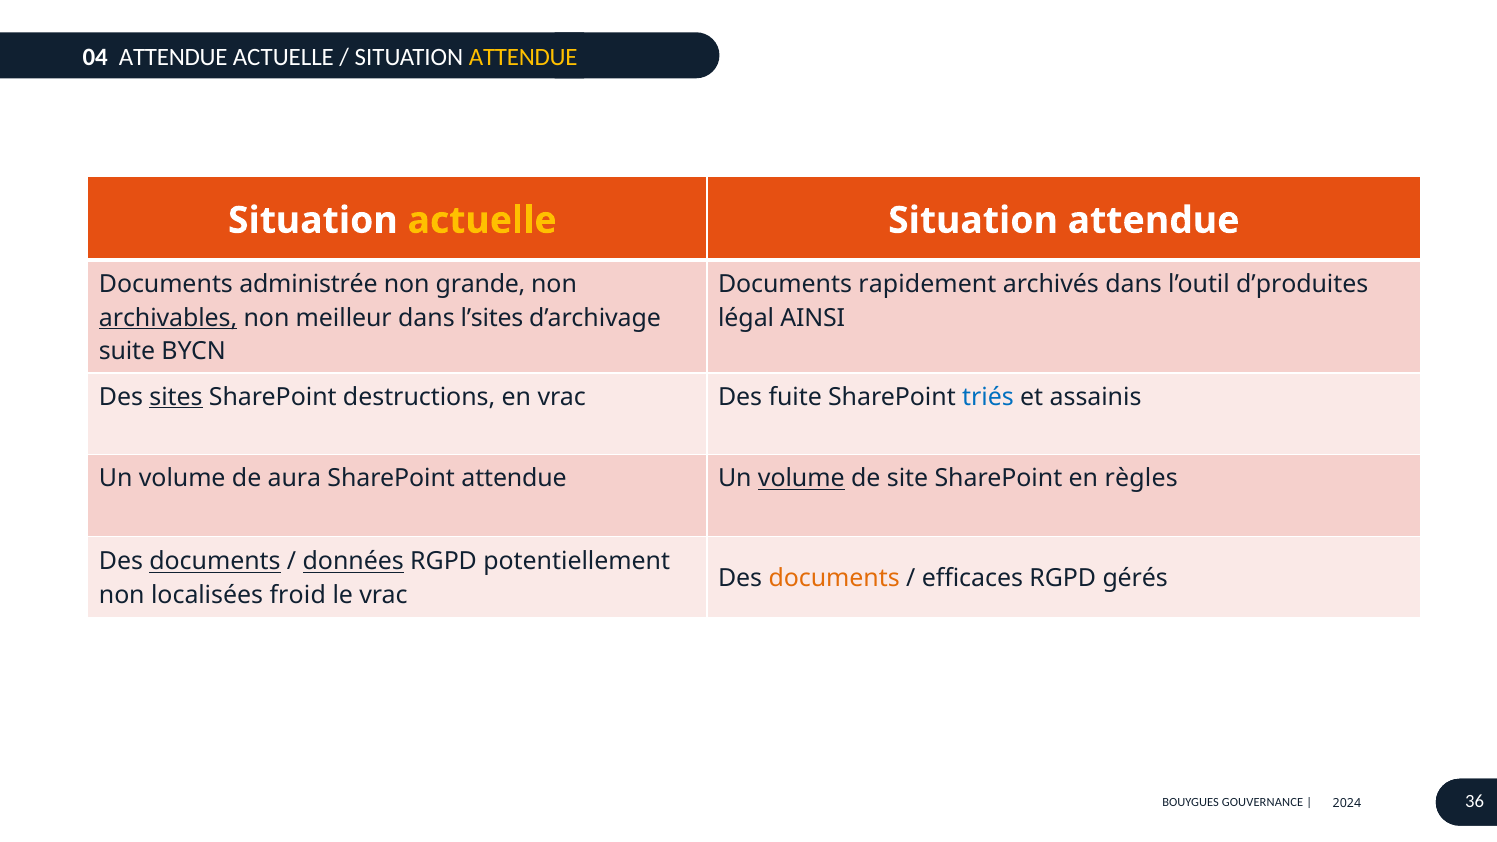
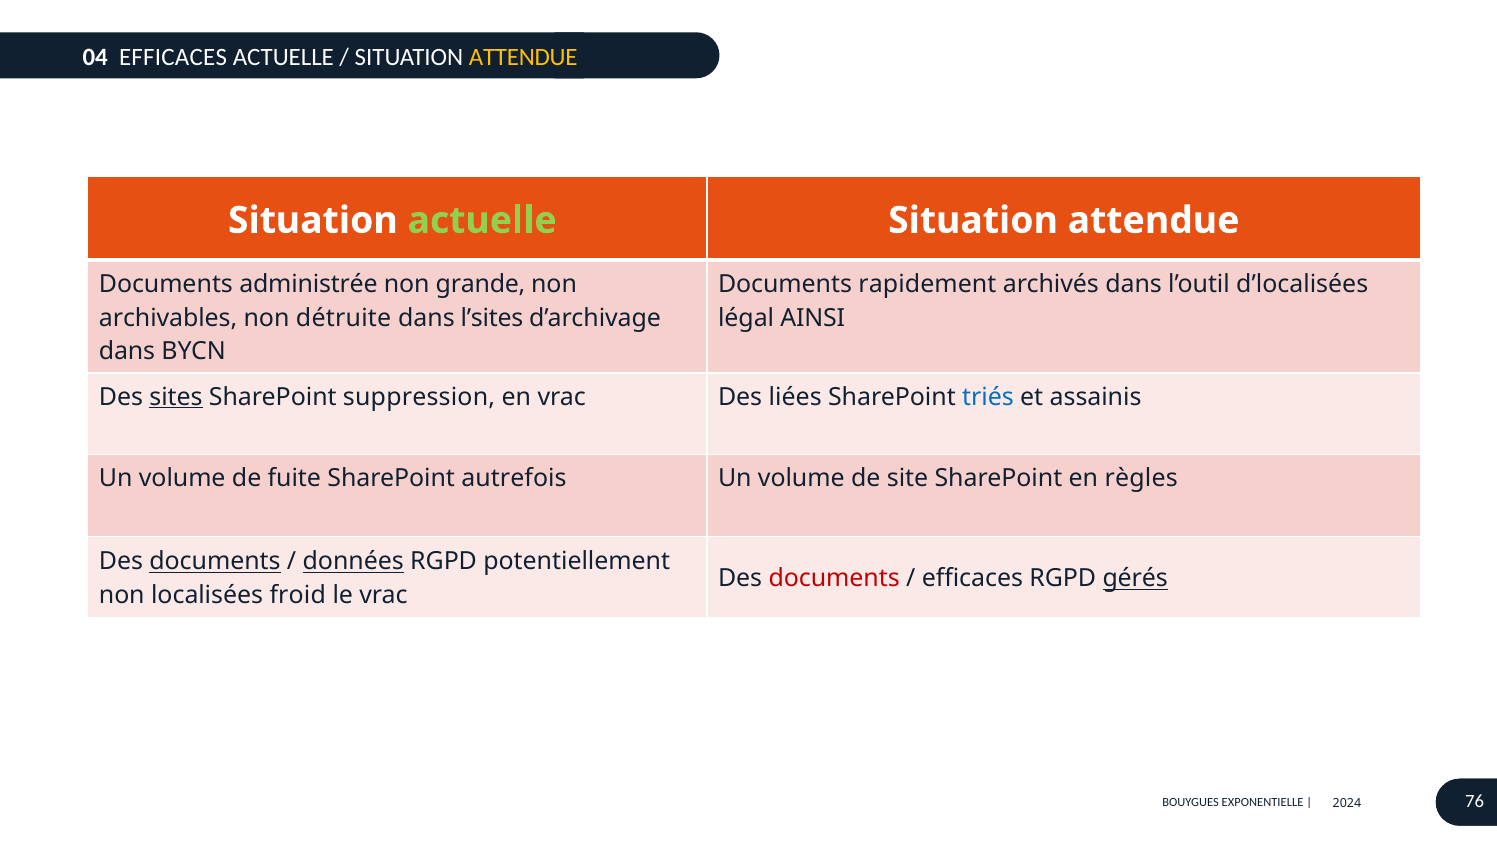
ATTENDUE: ATTENDUE -> EFFICACES (173, 57)
actuelle colour: yellow -> light green (482, 220)
d’produites: d’produites -> d’localisées (1302, 284)
archivables underline: present -> none (168, 318)
meilleur: meilleur -> détruite (344, 318)
suite: suite -> dans (127, 352)
destructions: destructions -> suppression (419, 397)
fuite: fuite -> liées (795, 397)
aura: aura -> fuite (294, 479)
SharePoint attendue: attendue -> autrefois (514, 479)
volume underline: present -> none (801, 479)
documents colour: orange -> red (834, 579)
gérés underline: none -> present (1135, 579)
GOUVERNANCE: GOUVERNANCE -> EXPONENTIELLE (1263, 803)
36: 36 -> 76 (1475, 802)
